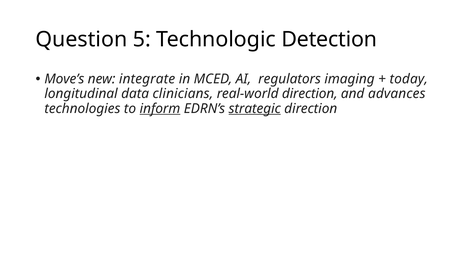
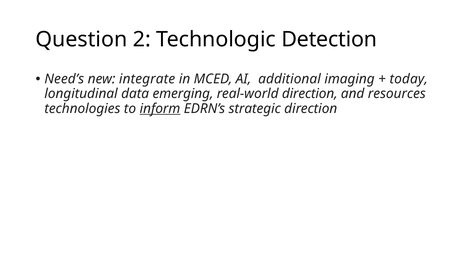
5: 5 -> 2 (142, 39)
Move’s: Move’s -> Need’s (64, 79)
regulators: regulators -> additional (290, 79)
clinicians: clinicians -> emerging (183, 94)
advances: advances -> resources (397, 94)
strategic underline: present -> none (255, 108)
